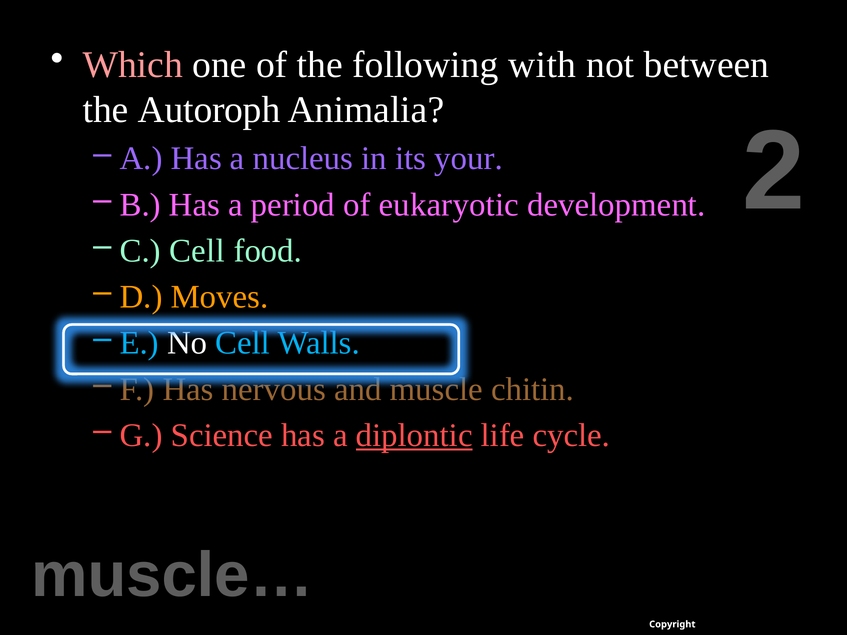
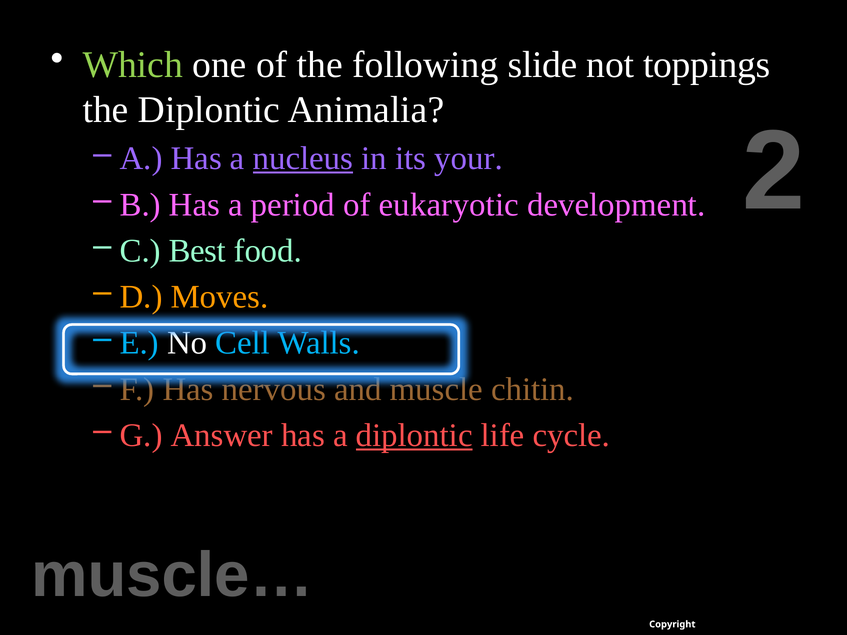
Which colour: pink -> light green (133, 65)
with: with -> slide (543, 65)
between: between -> toppings (707, 65)
the Autoroph: Autoroph -> Diplontic (209, 110)
nucleus underline: none -> present (303, 159)
C Cell: Cell -> Best (197, 251)
Science: Science -> Answer (222, 435)
